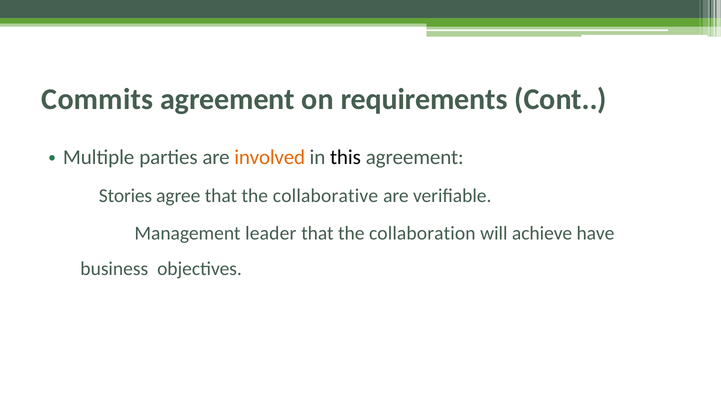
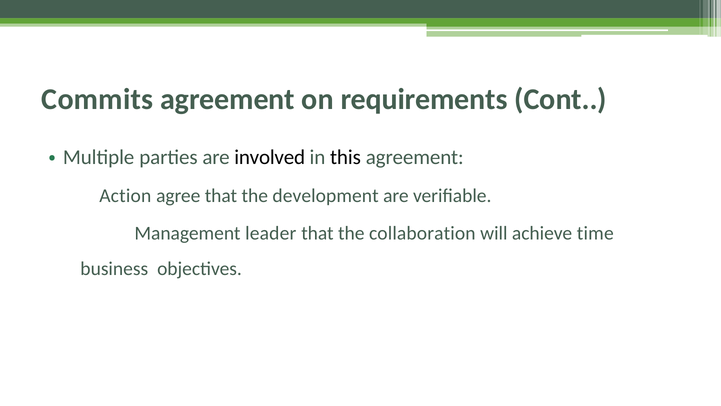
involved colour: orange -> black (270, 157)
Stories: Stories -> Action (125, 196)
collaborative: collaborative -> development (326, 196)
have: have -> time (595, 233)
